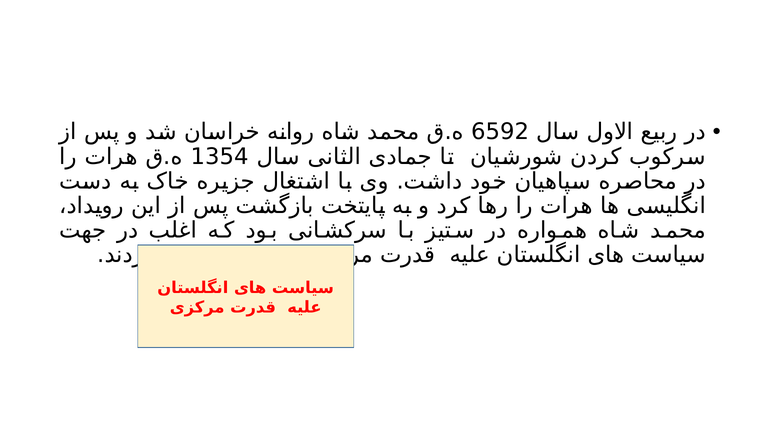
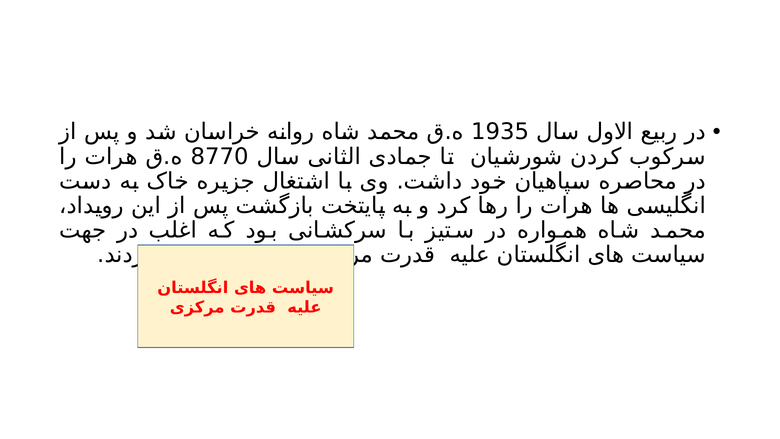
6592: 6592 -> 1935 (500, 132)
1354: 1354 -> 8770 (220, 156)
